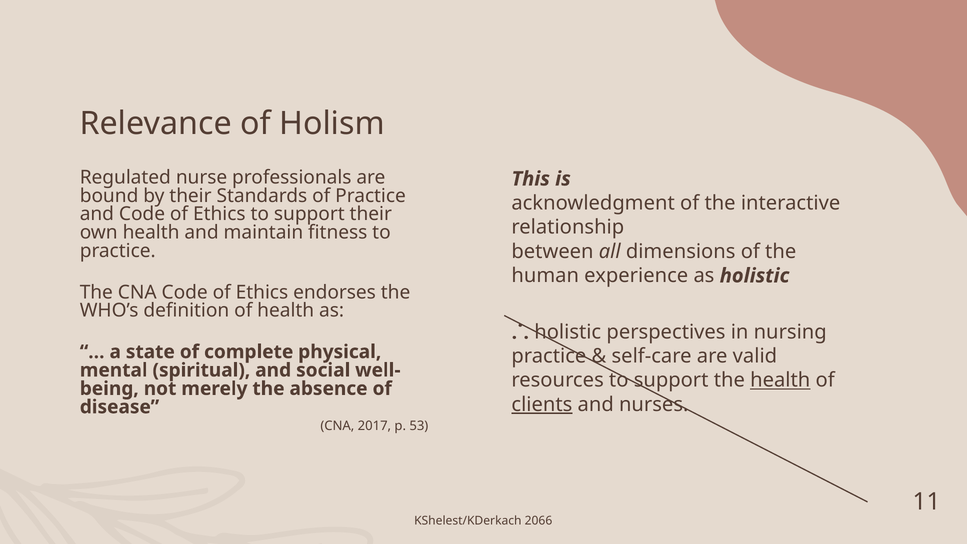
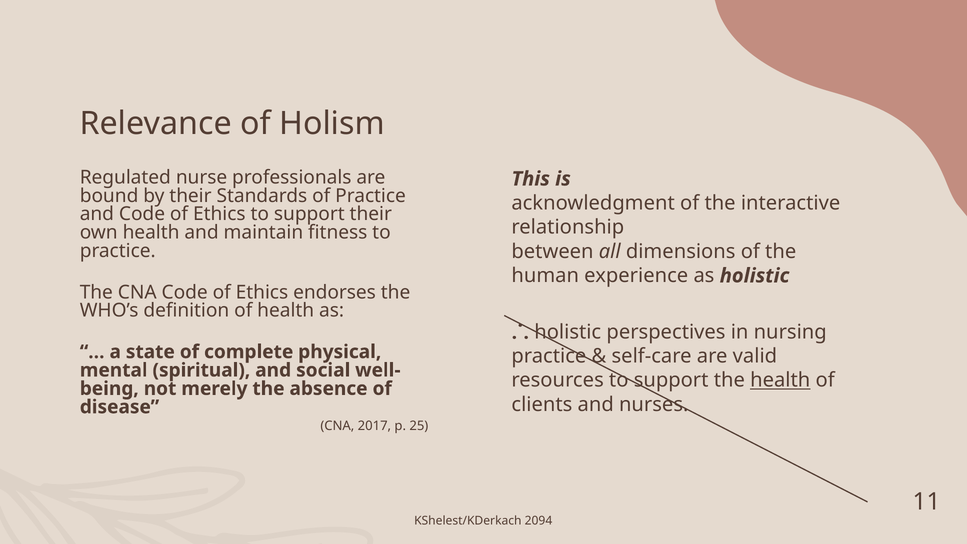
clients underline: present -> none (542, 404)
53: 53 -> 25 (419, 426)
2066: 2066 -> 2094 (539, 521)
